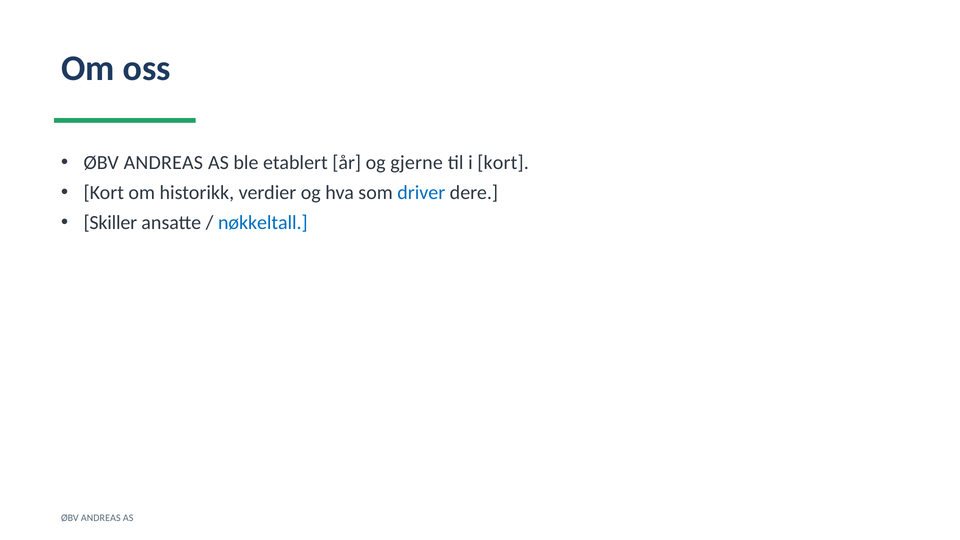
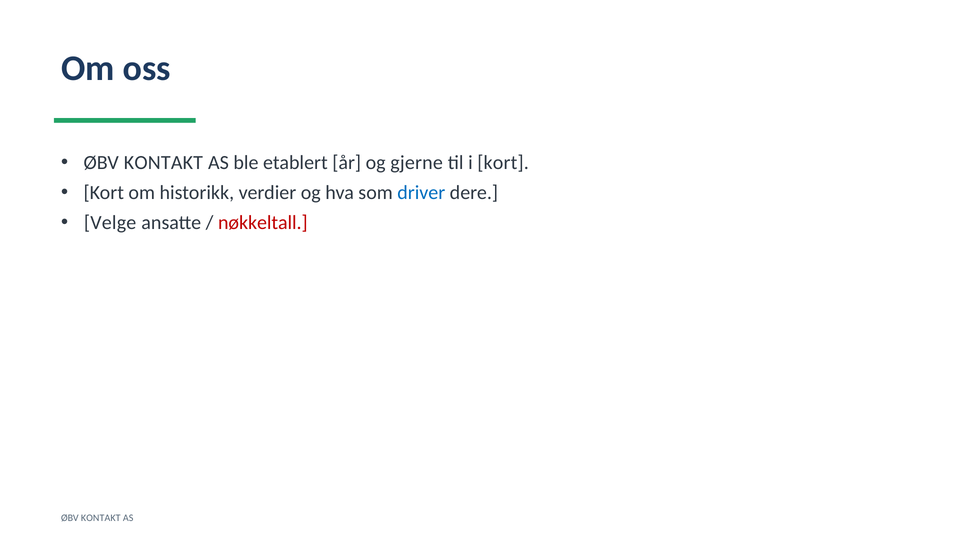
ANDREAS: ANDREAS -> KONTAKT (163, 163)
Skiller: Skiller -> Velge (110, 223)
nøkkeltall colour: blue -> red (263, 223)
ANDREAS: ANDREAS -> KONTAKT (101, 518)
